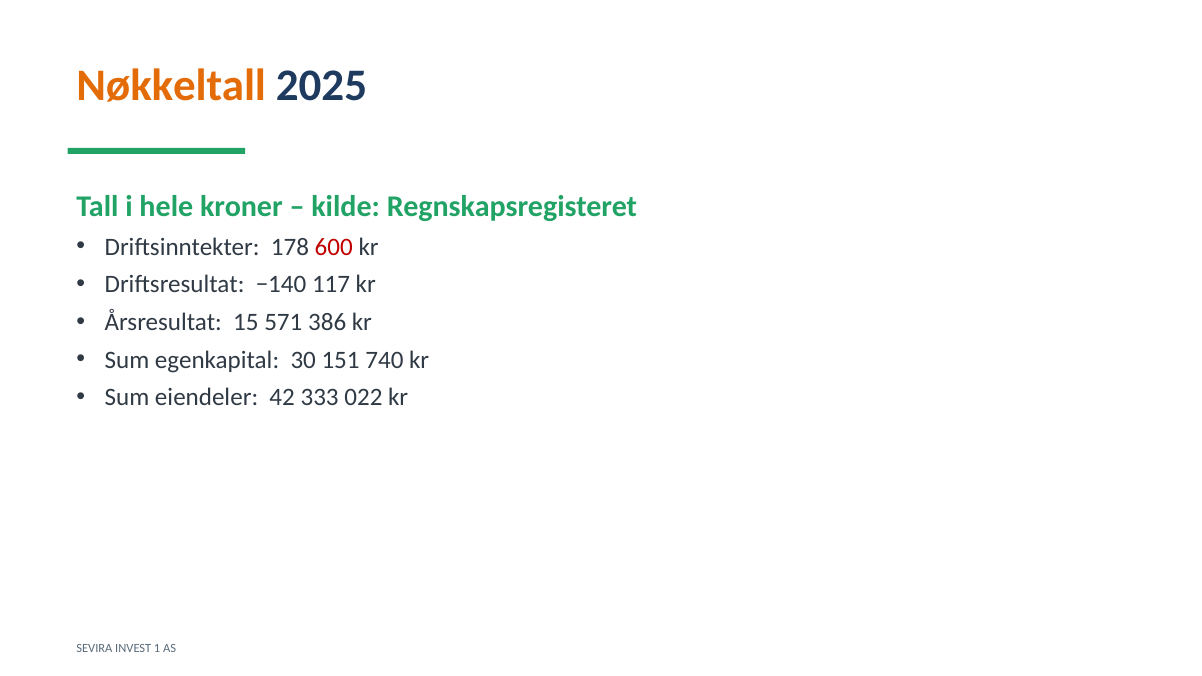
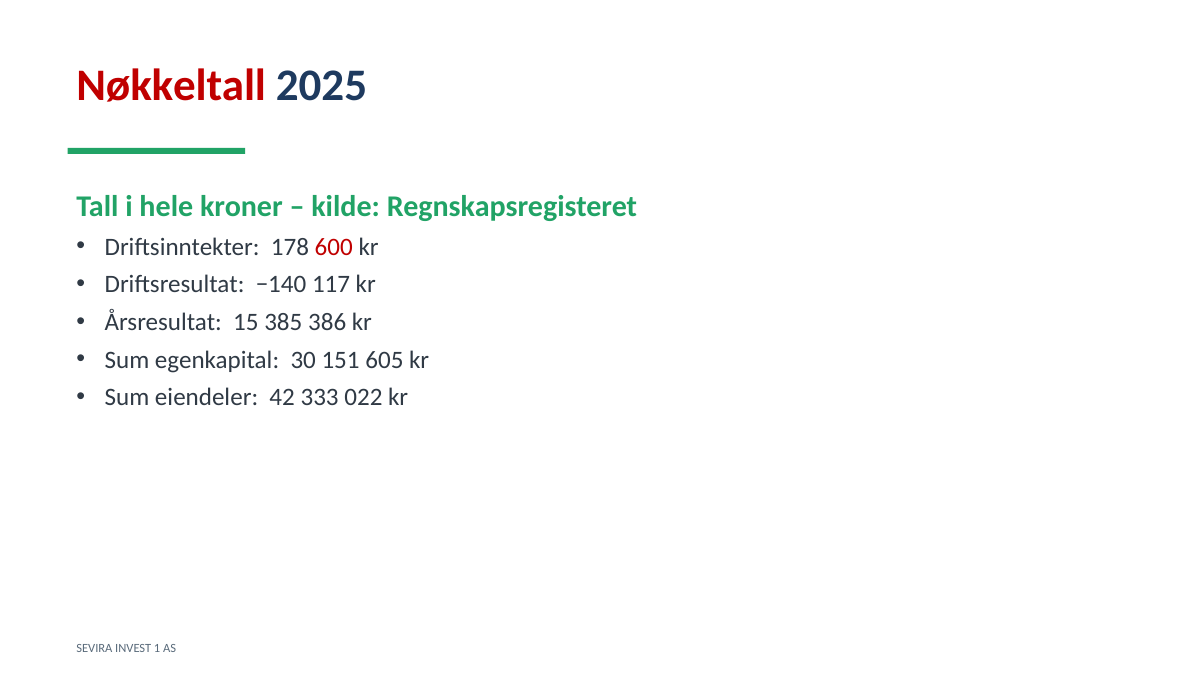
Nøkkeltall colour: orange -> red (171, 86)
571: 571 -> 385 (283, 322)
740: 740 -> 605 (384, 360)
